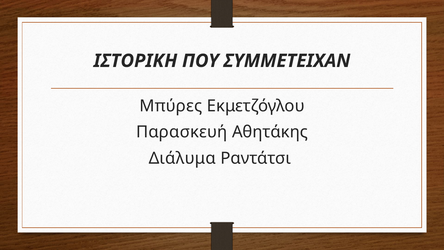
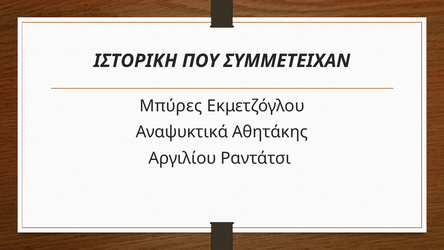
Παρασκευή: Παρασκευή -> Αναψυκτικά (182, 132)
Διάλυμα: Διάλυμα -> Αργιλίου (182, 158)
